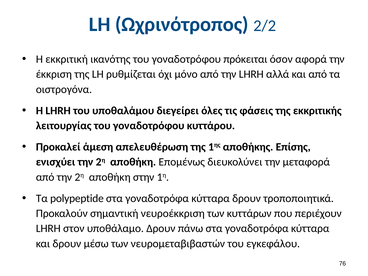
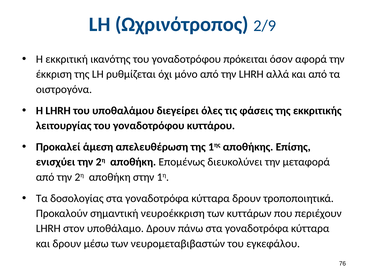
2/2: 2/2 -> 2/9 (265, 26)
polypeptide: polypeptide -> δοσολογίας (77, 198)
